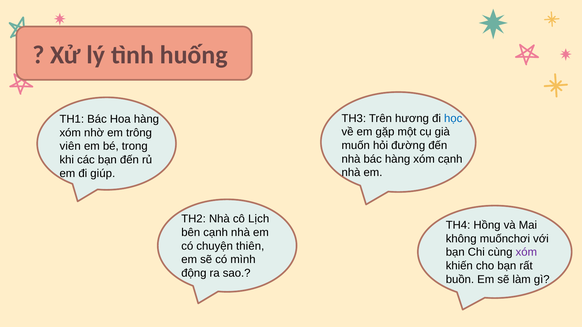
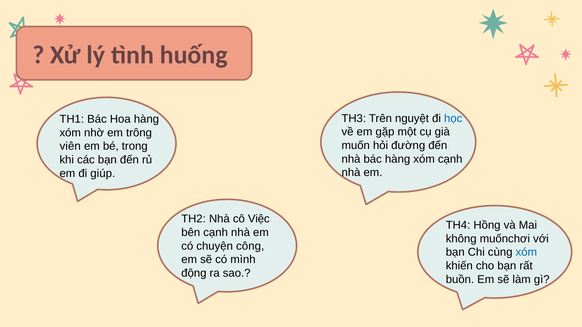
hương: hương -> nguyệt (412, 118)
Lịch: Lịch -> Việc (259, 219)
thiên: thiên -> công (250, 246)
xóm colour: purple -> blue (526, 253)
